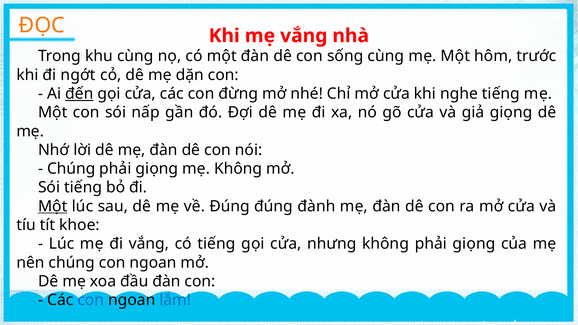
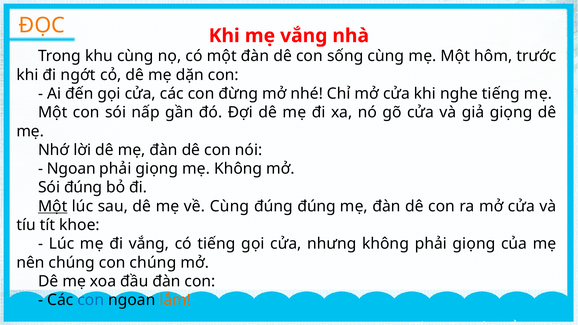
đến underline: present -> none (79, 94)
Chúng: Chúng -> Ngoan (71, 169)
Sói tiếng: tiếng -> đúng (83, 188)
về Đúng: Đúng -> Cùng (230, 206)
đúng đành: đành -> đúng (317, 206)
chúng con ngoan: ngoan -> chúng (153, 263)
lắm colour: blue -> orange (175, 300)
